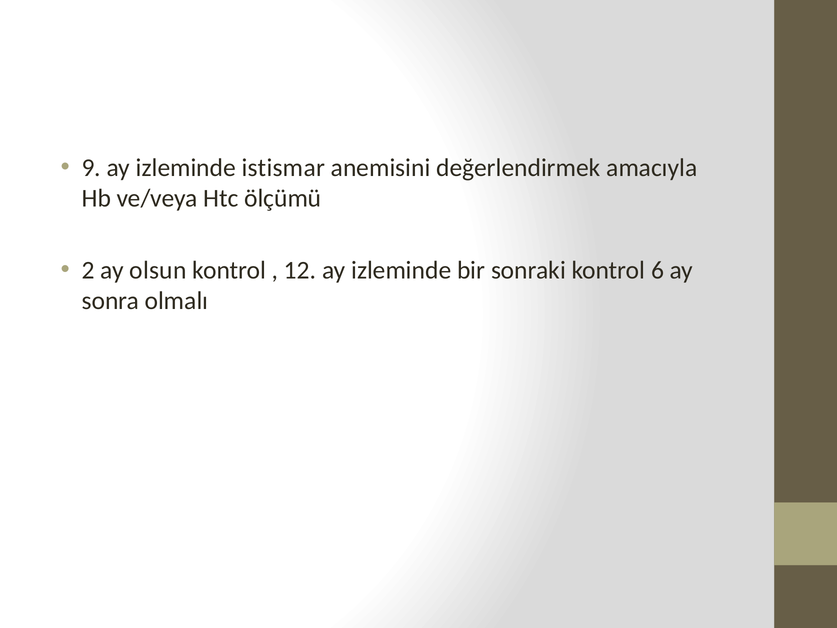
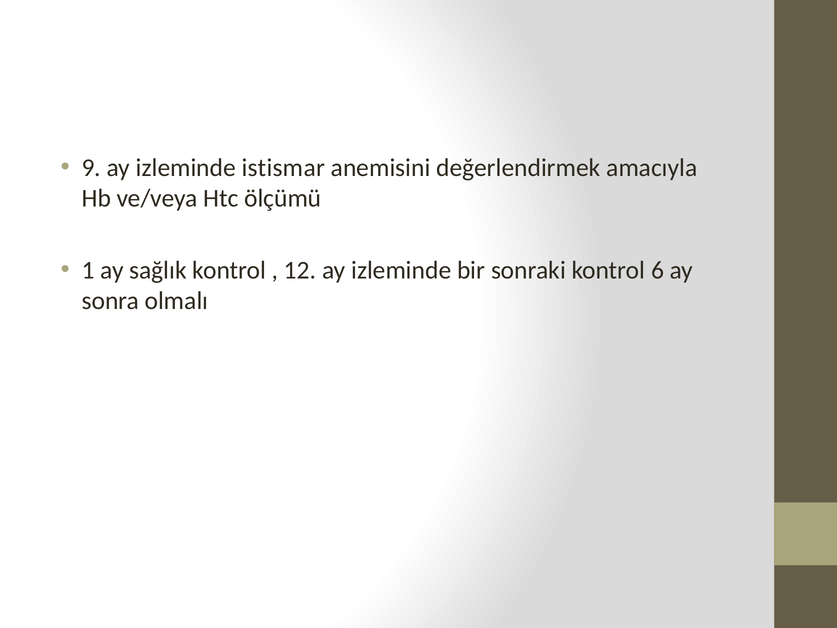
2: 2 -> 1 (88, 270)
olsun: olsun -> sağlık (158, 270)
